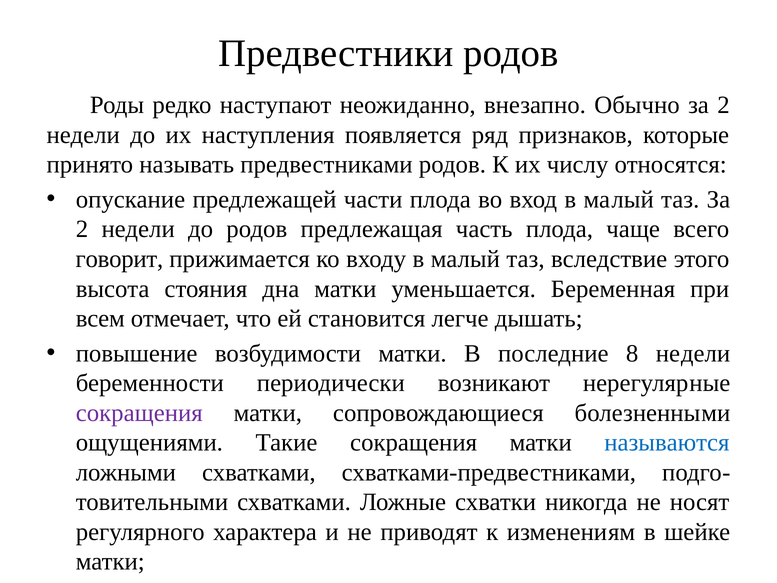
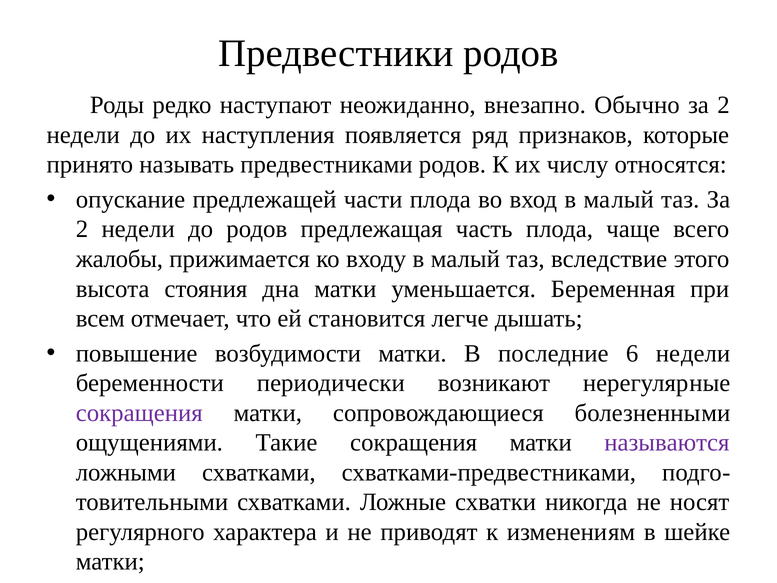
говорит: говорит -> жалобы (119, 259)
8: 8 -> 6 (632, 353)
называются colour: blue -> purple (667, 442)
